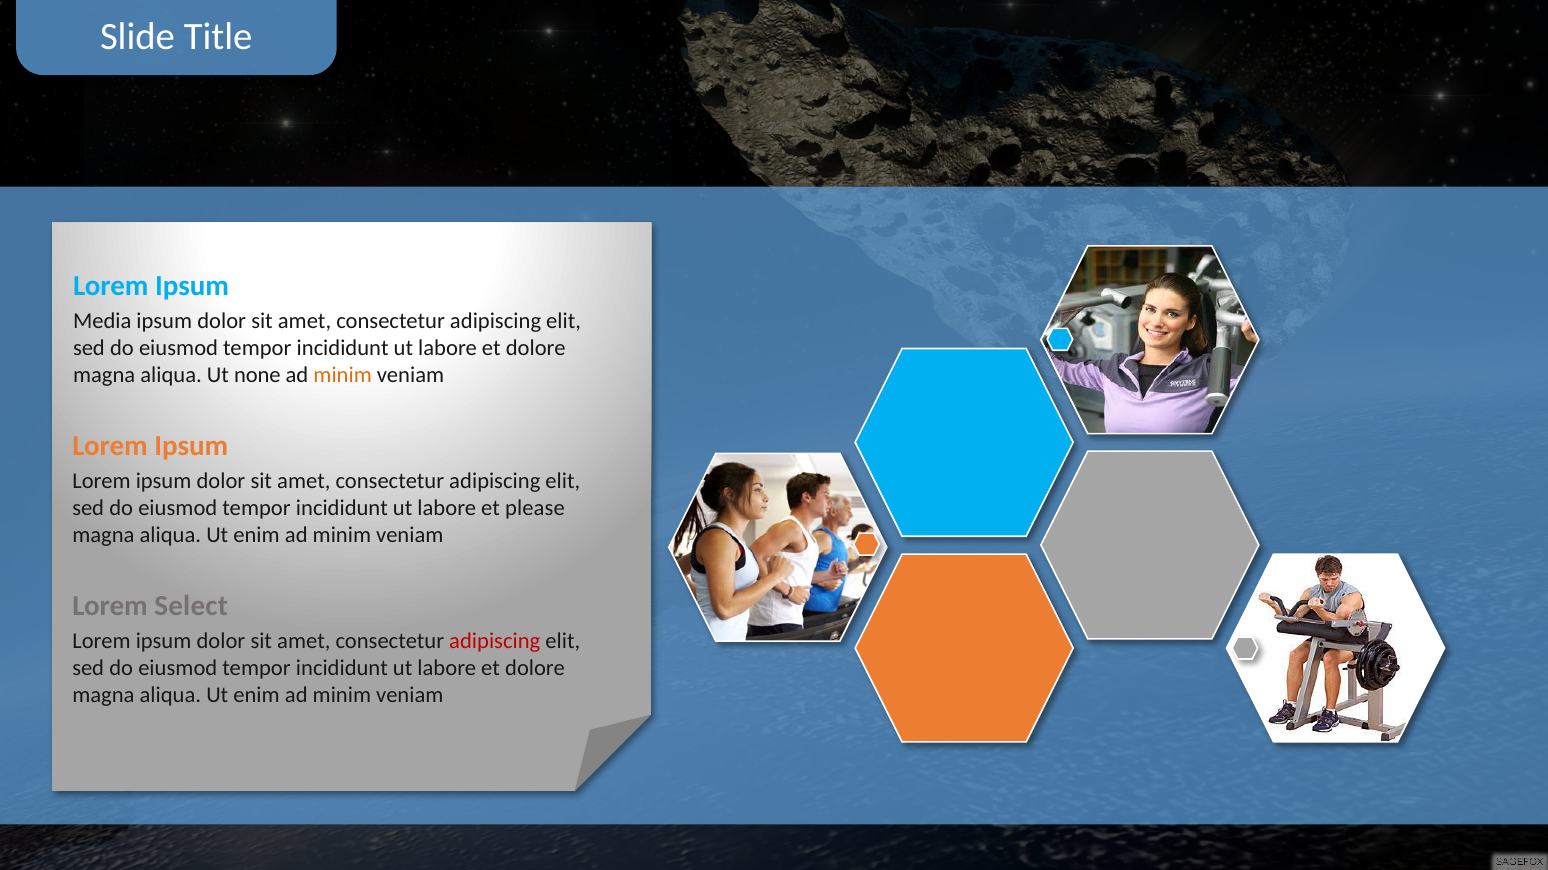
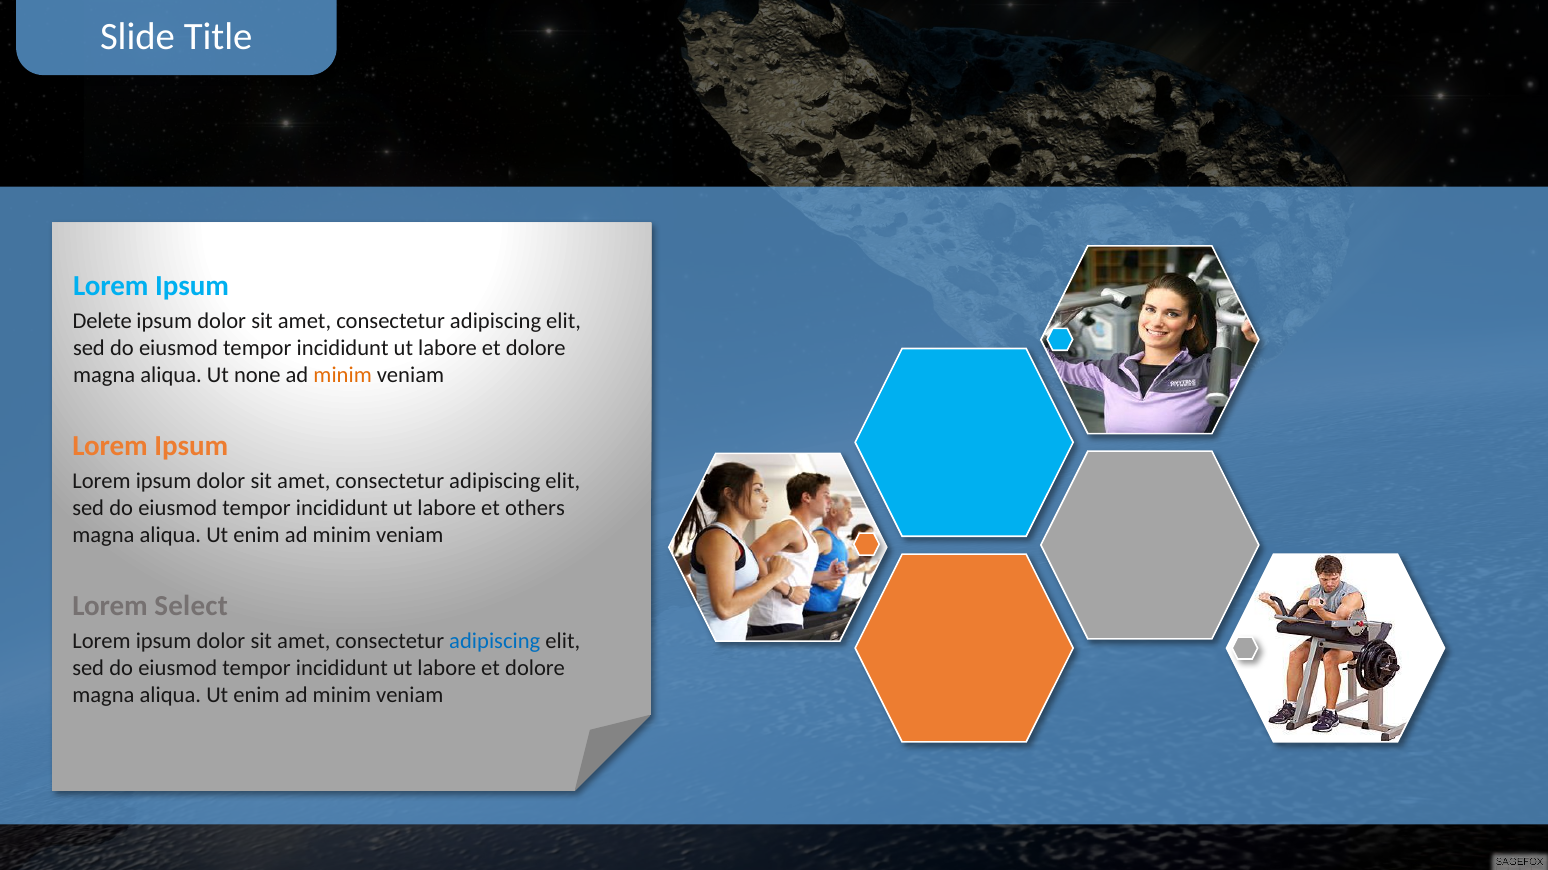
Media: Media -> Delete (102, 322)
please: please -> others (535, 508)
adipiscing colour: red -> blue (495, 641)
